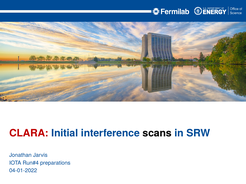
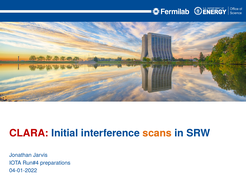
scans colour: black -> orange (157, 133)
